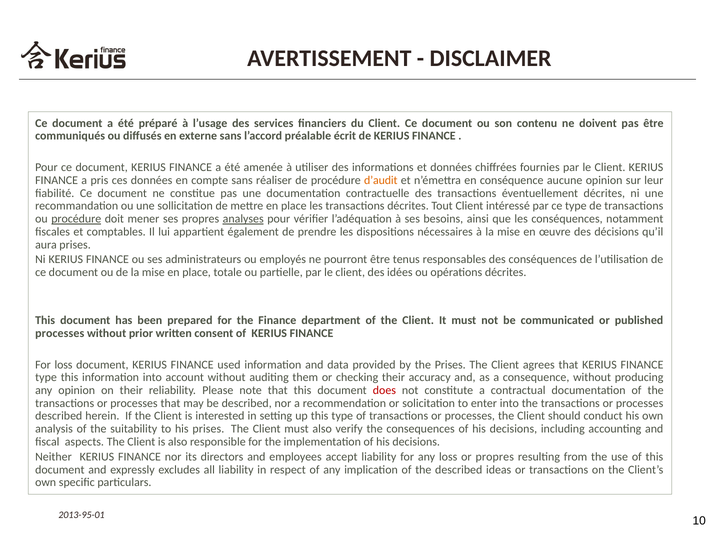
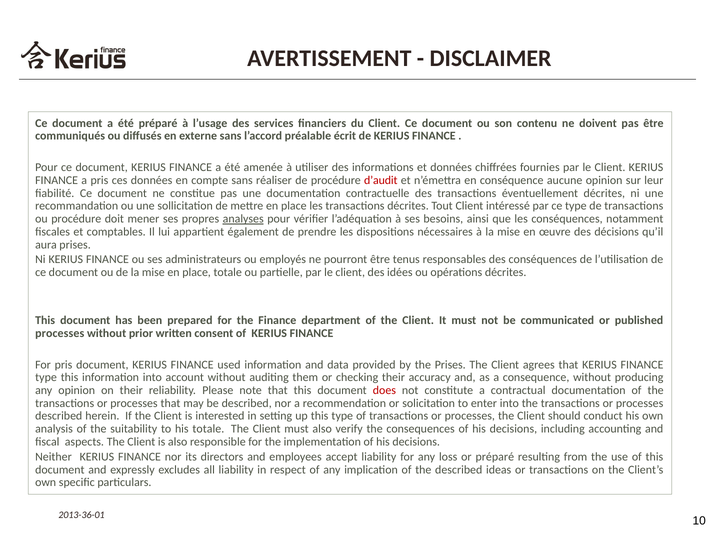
d’audit colour: orange -> red (381, 180)
procédure underline: present -> none (76, 219)
For loss: loss -> pris (63, 365)
his prises: prises -> totale (208, 429)
or propres: propres -> préparé (495, 457)
2013-95-01: 2013-95-01 -> 2013-36-01 (82, 515)
